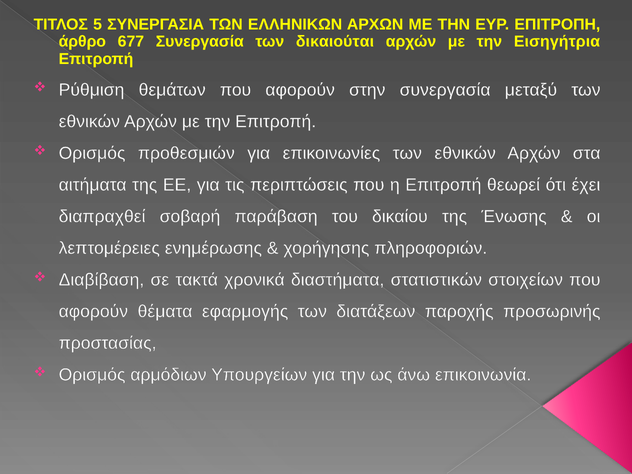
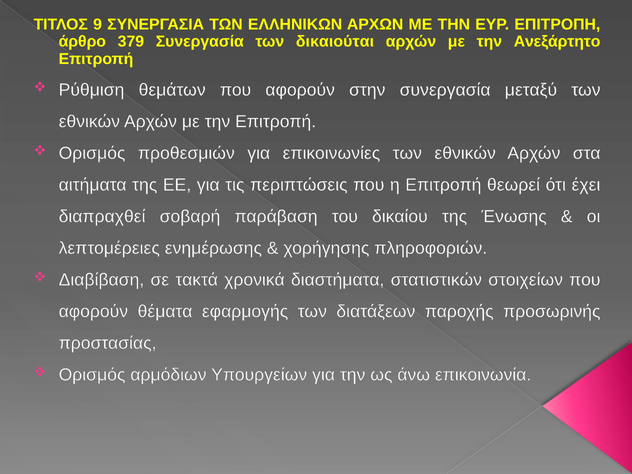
5: 5 -> 9 (98, 25)
677: 677 -> 379 (131, 42)
Εισηγήτρια: Εισηγήτρια -> Ανεξάρτητο (557, 42)
